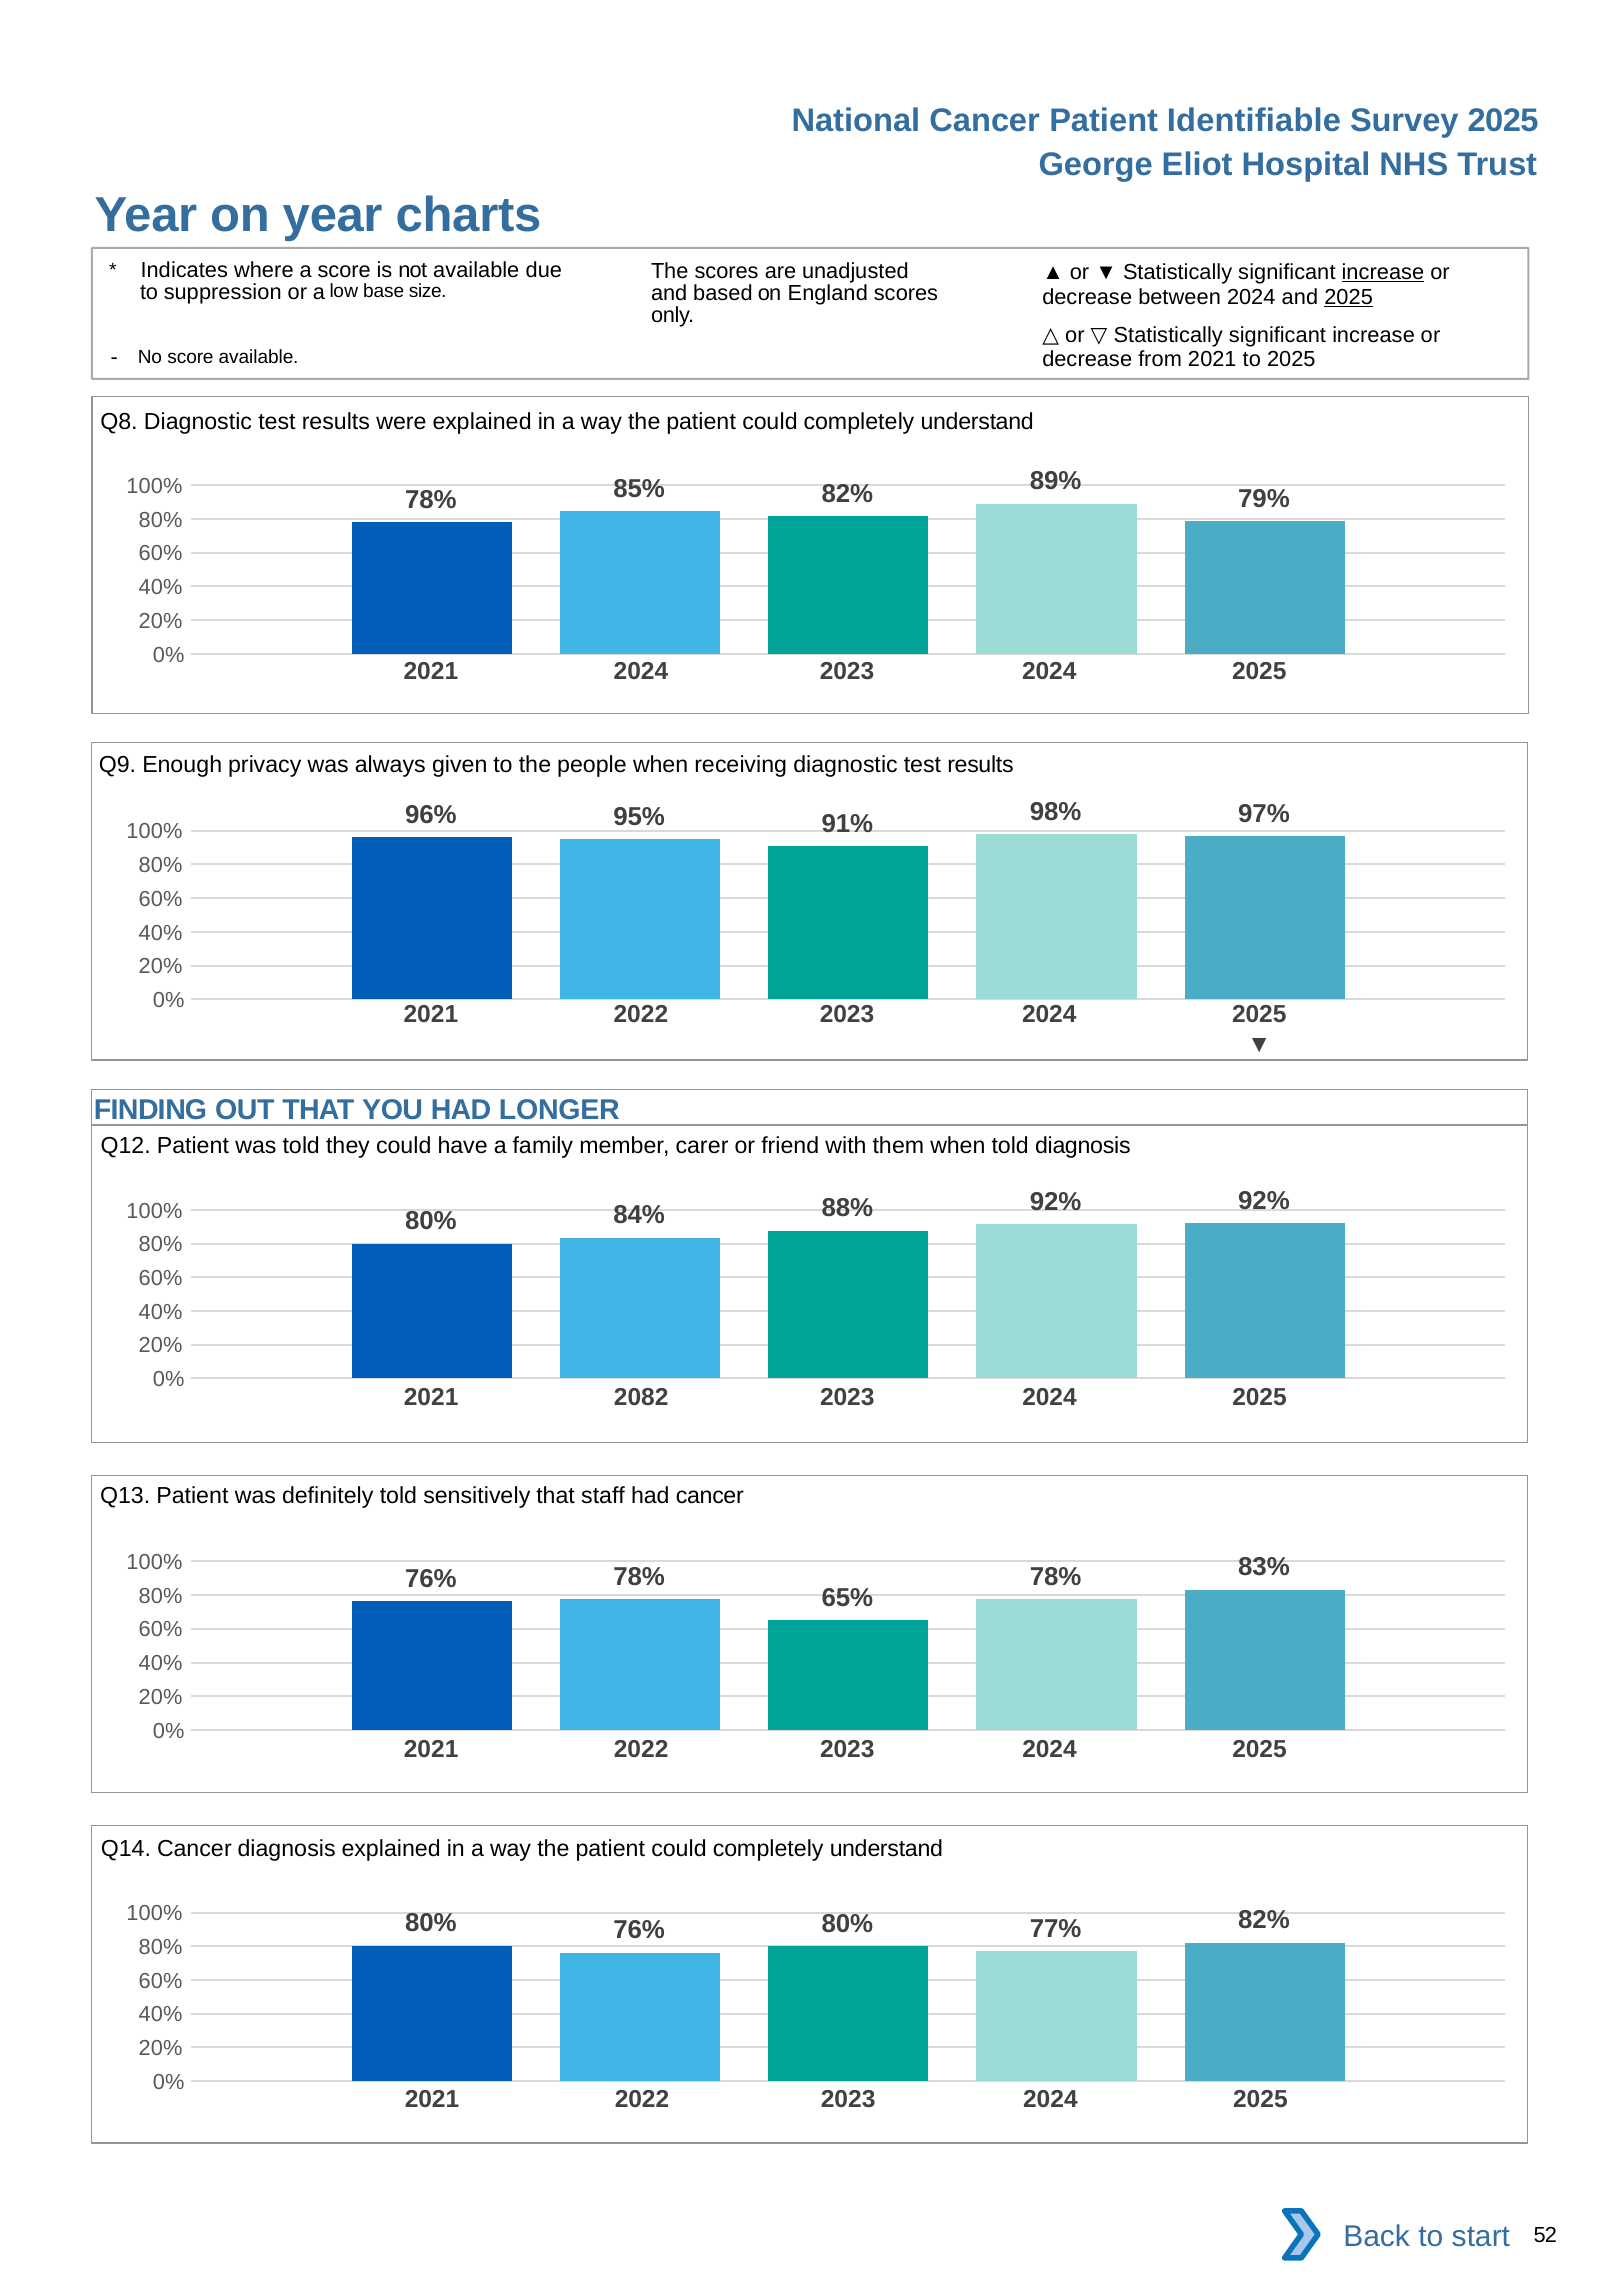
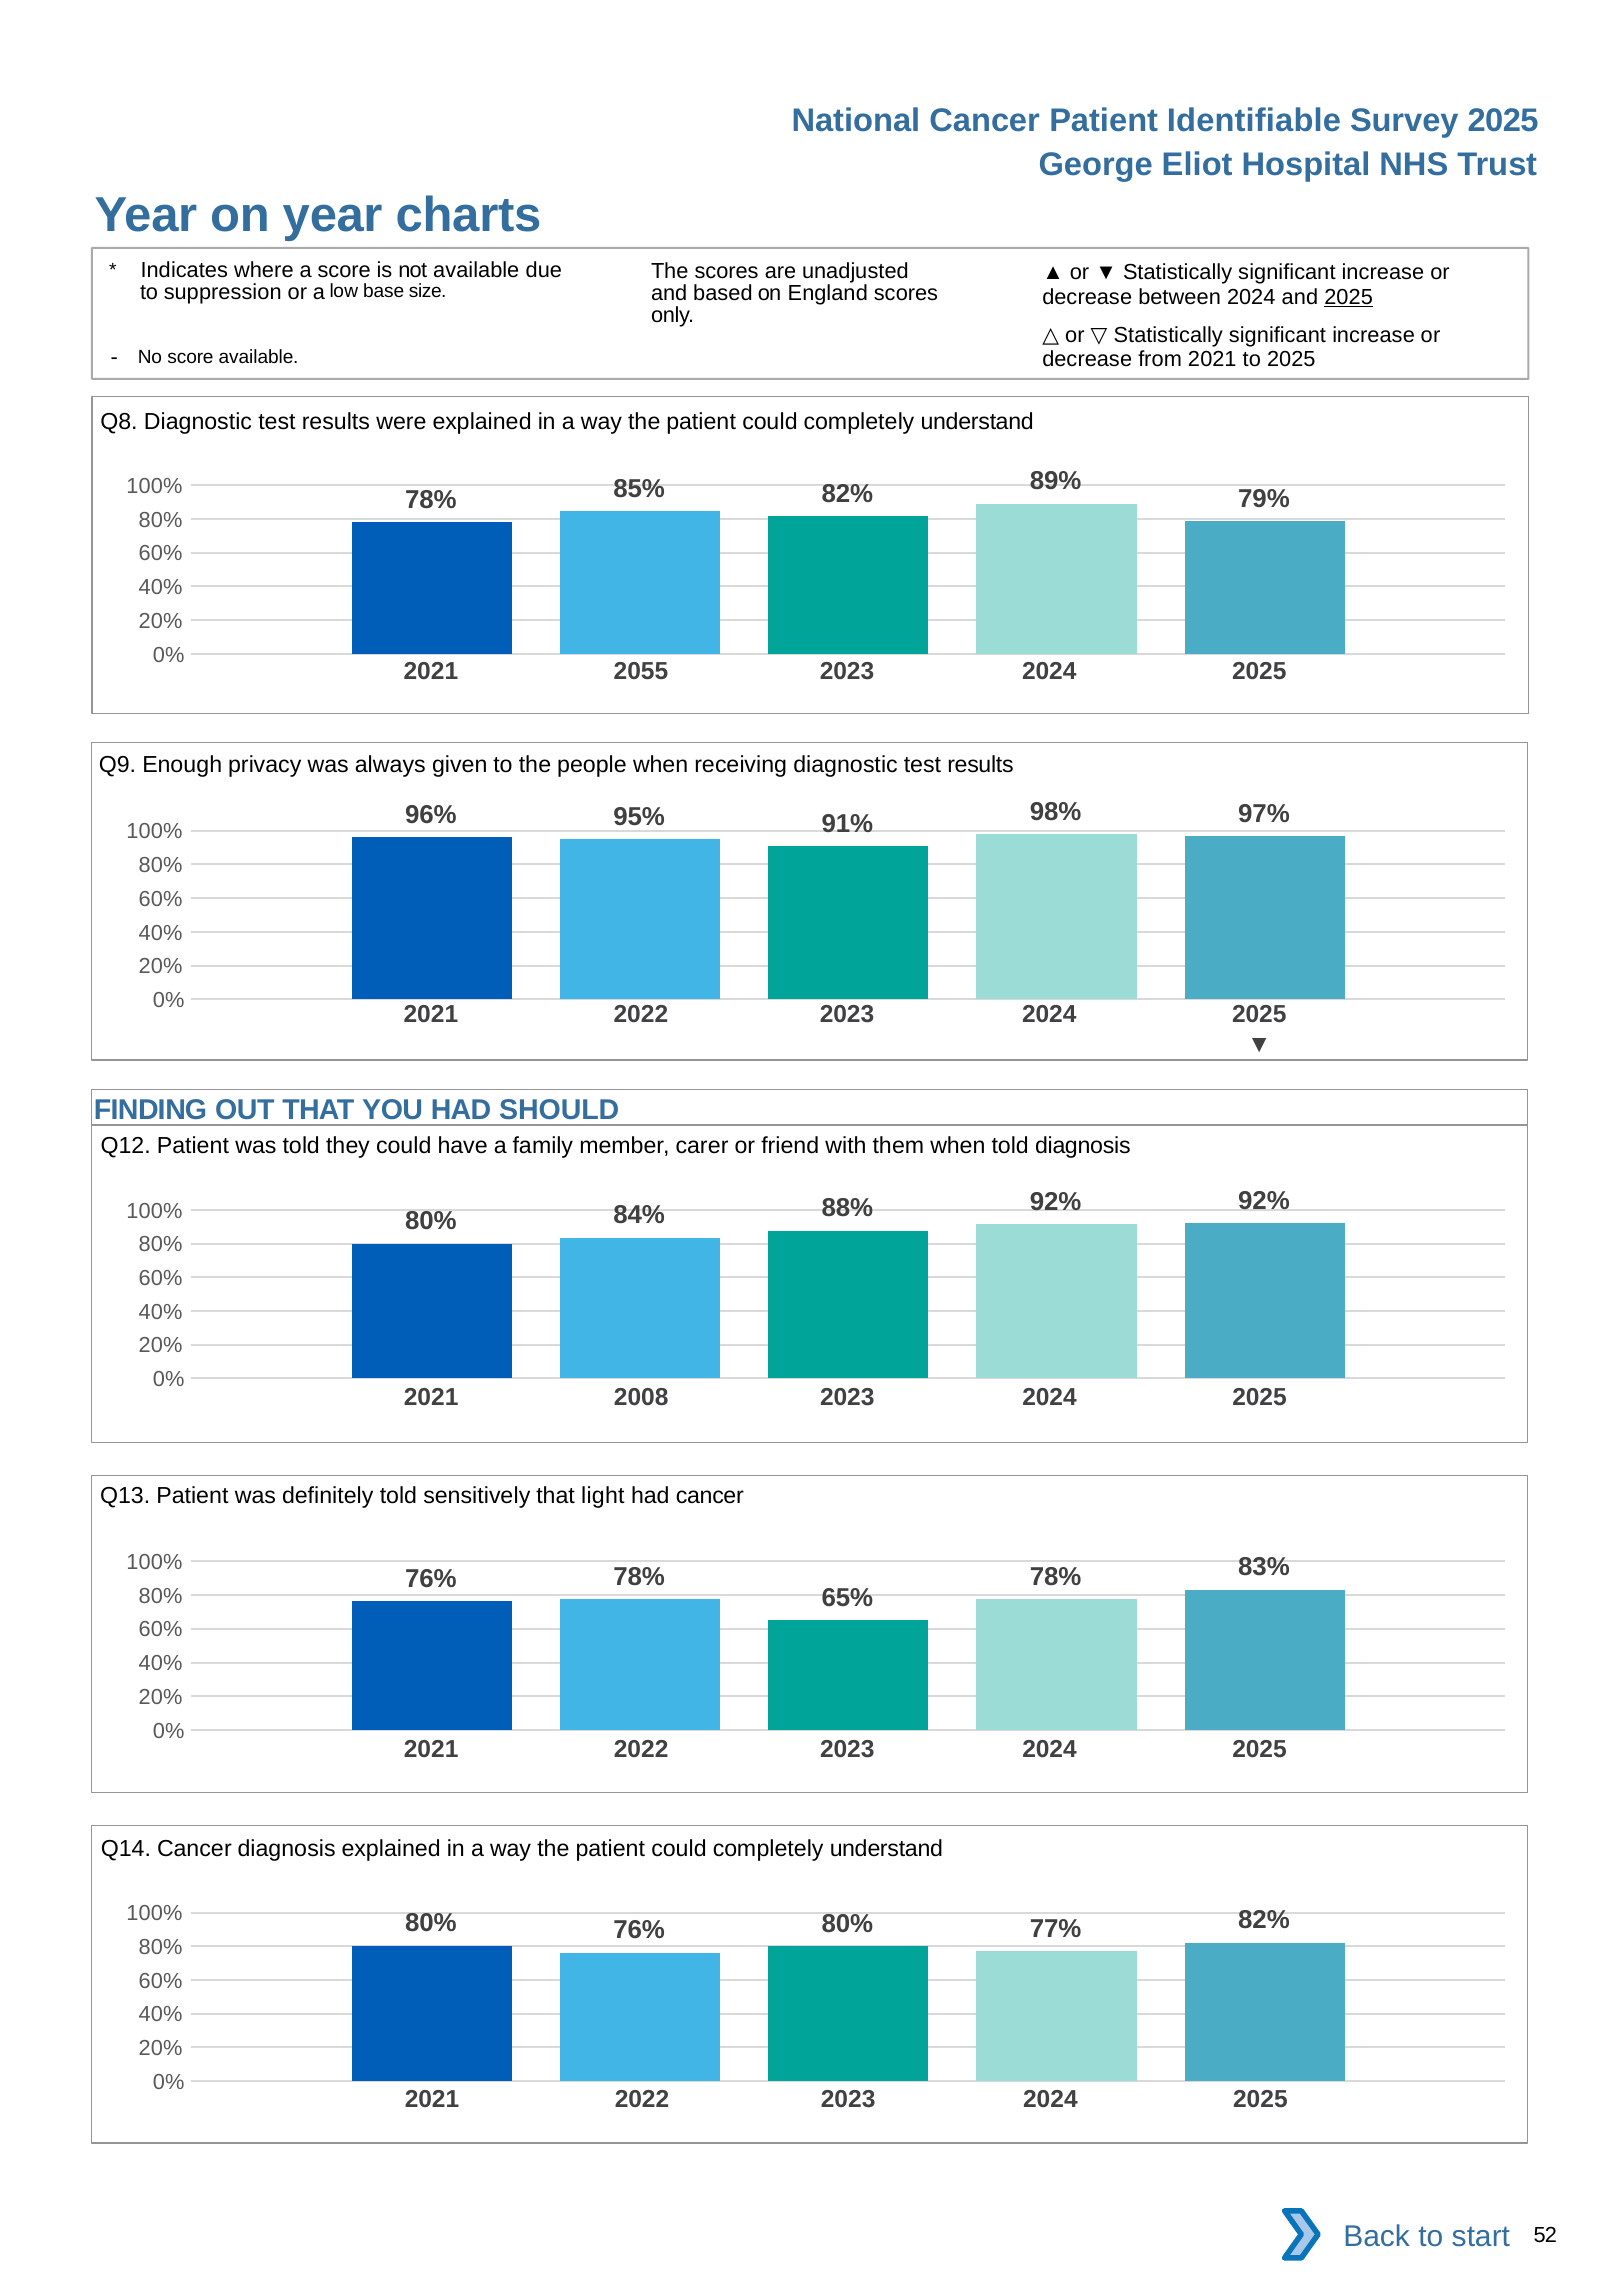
increase underline: present -> none (1383, 273)
2021 2024: 2024 -> 2055 (641, 672)
LONGER: LONGER -> SHOULD (559, 1110)
2082: 2082 -> 2008 (641, 1398)
staff: staff -> light (603, 1497)
